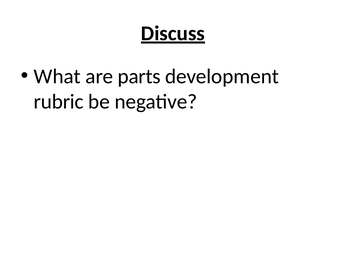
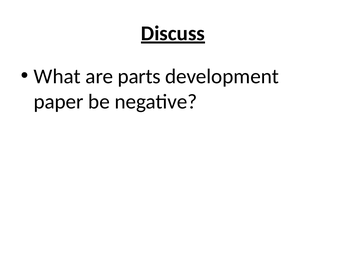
rubric: rubric -> paper (59, 102)
